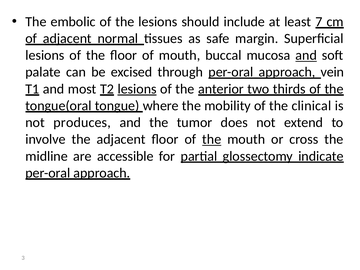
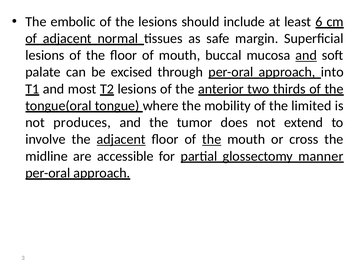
7: 7 -> 6 (319, 22)
vein: vein -> into (332, 72)
lesions underline: present -> none (137, 89)
clinical: clinical -> limited (311, 106)
adjacent underline: none -> present (121, 139)
indicate: indicate -> manner (321, 156)
